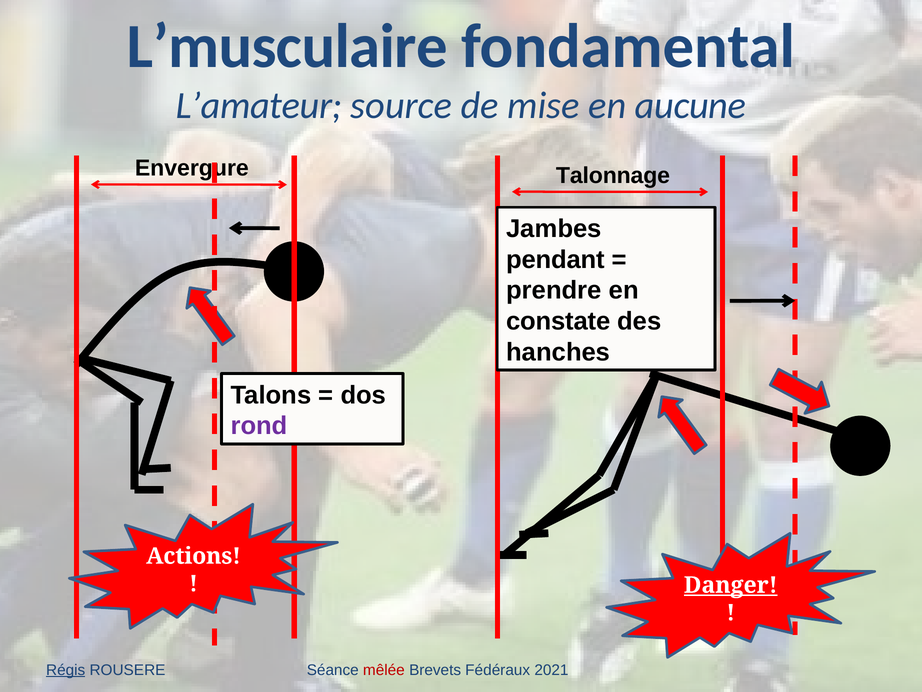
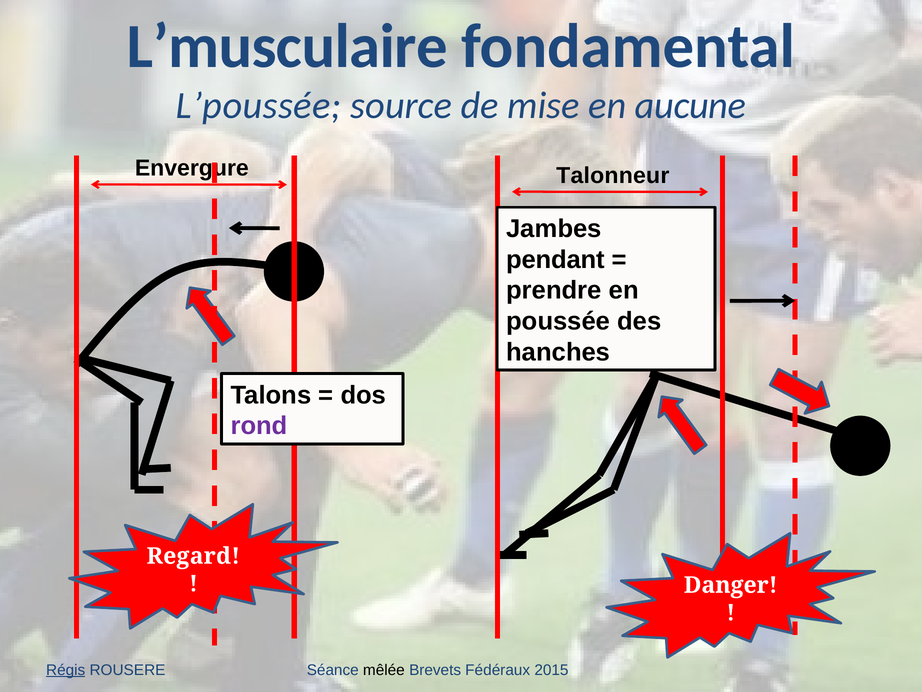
L’amateur: L’amateur -> L’poussée (259, 106)
Talonnage: Talonnage -> Talonneur (613, 175)
constate: constate -> poussée (558, 321)
Actions: Actions -> Regard (193, 556)
Danger underline: present -> none (731, 585)
mêlée colour: red -> black (384, 670)
2021: 2021 -> 2015 (551, 670)
